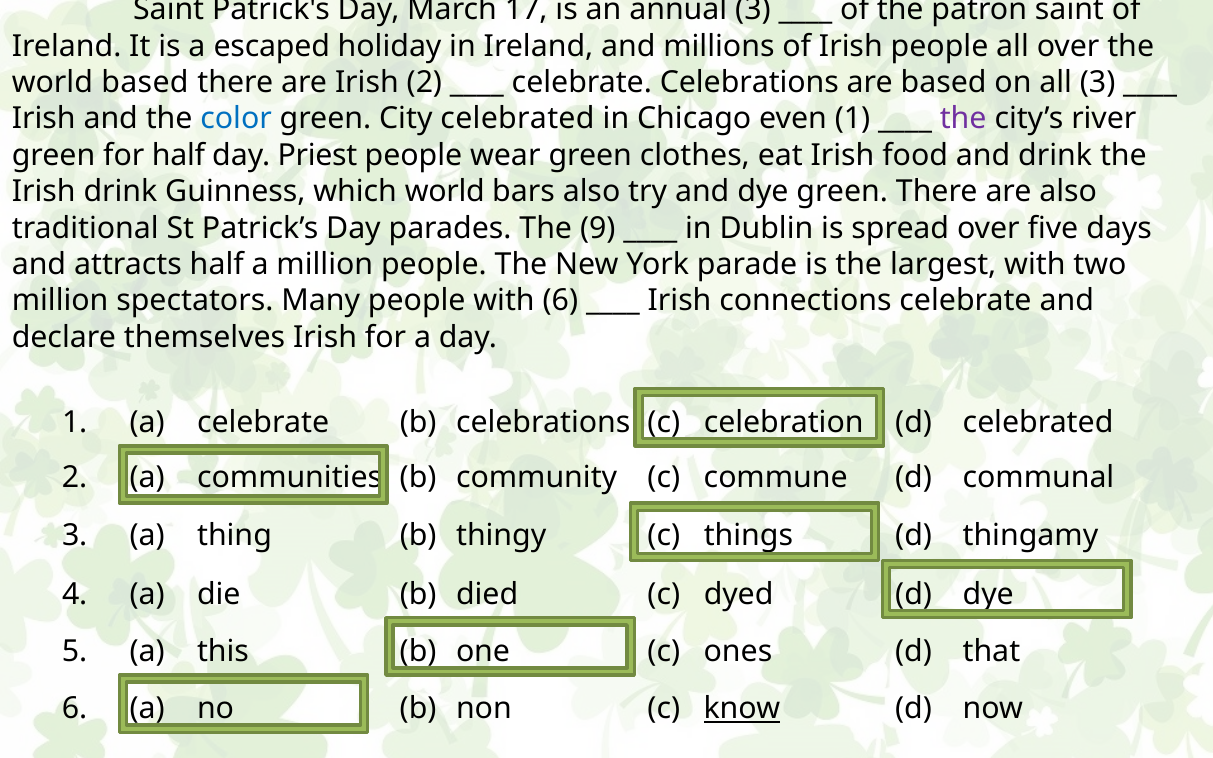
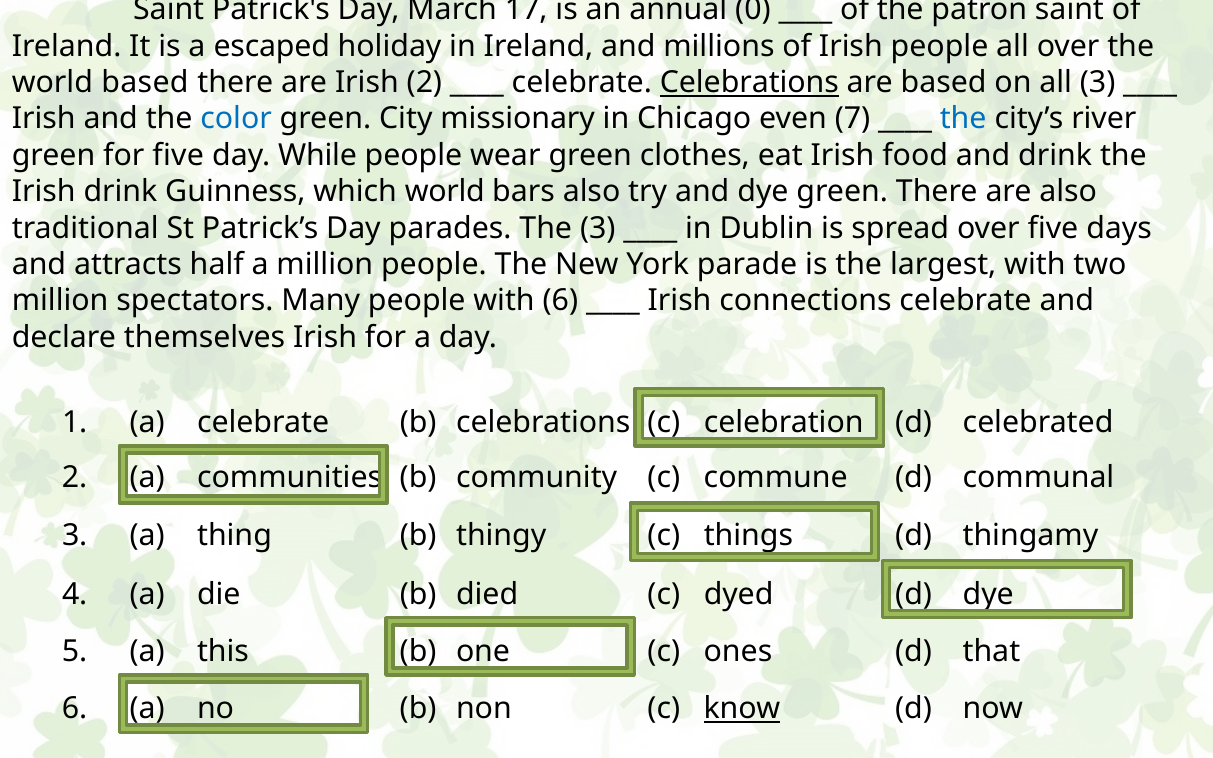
annual 3: 3 -> 0 (753, 10)
Celebrations underline: none -> present (749, 83)
City celebrated: celebrated -> missionary (518, 119)
even 1: 1 -> 7 (853, 119)
the colour: purple -> blue (963, 119)
for half: half -> five (178, 155)
Priest: Priest -> While (317, 155)
The 9: 9 -> 3 (598, 228)
